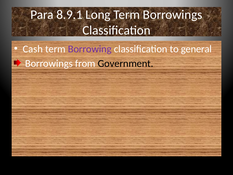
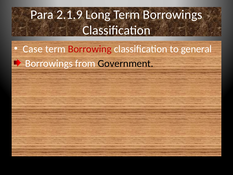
8.9.1: 8.9.1 -> 2.1.9 (69, 15)
Cash: Cash -> Case (33, 49)
Borrowing colour: purple -> red (90, 49)
